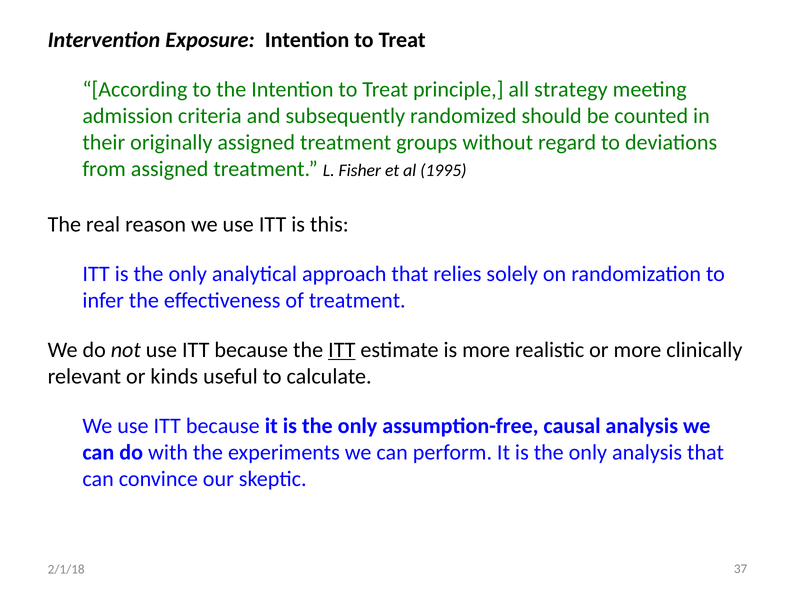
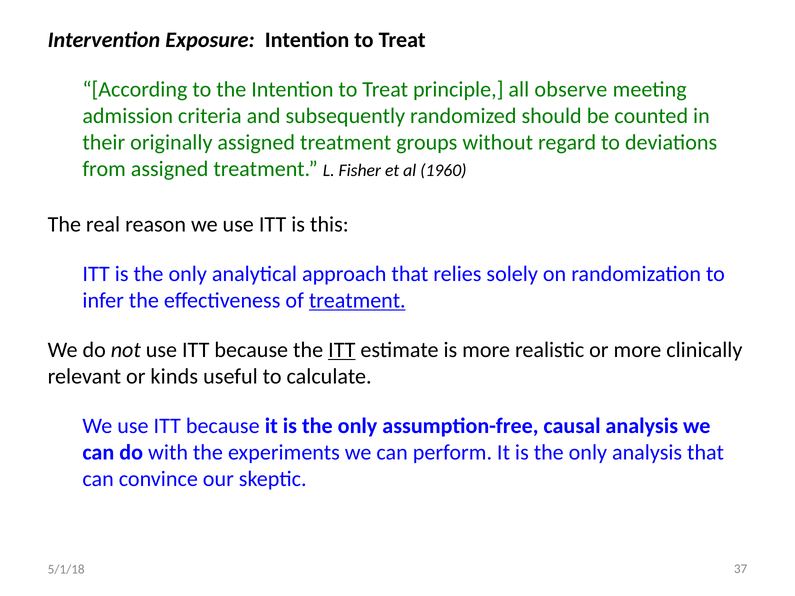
strategy: strategy -> observe (571, 89)
1995: 1995 -> 1960 (443, 170)
treatment underline: none -> present (357, 301)
2/1/18: 2/1/18 -> 5/1/18 (66, 569)
